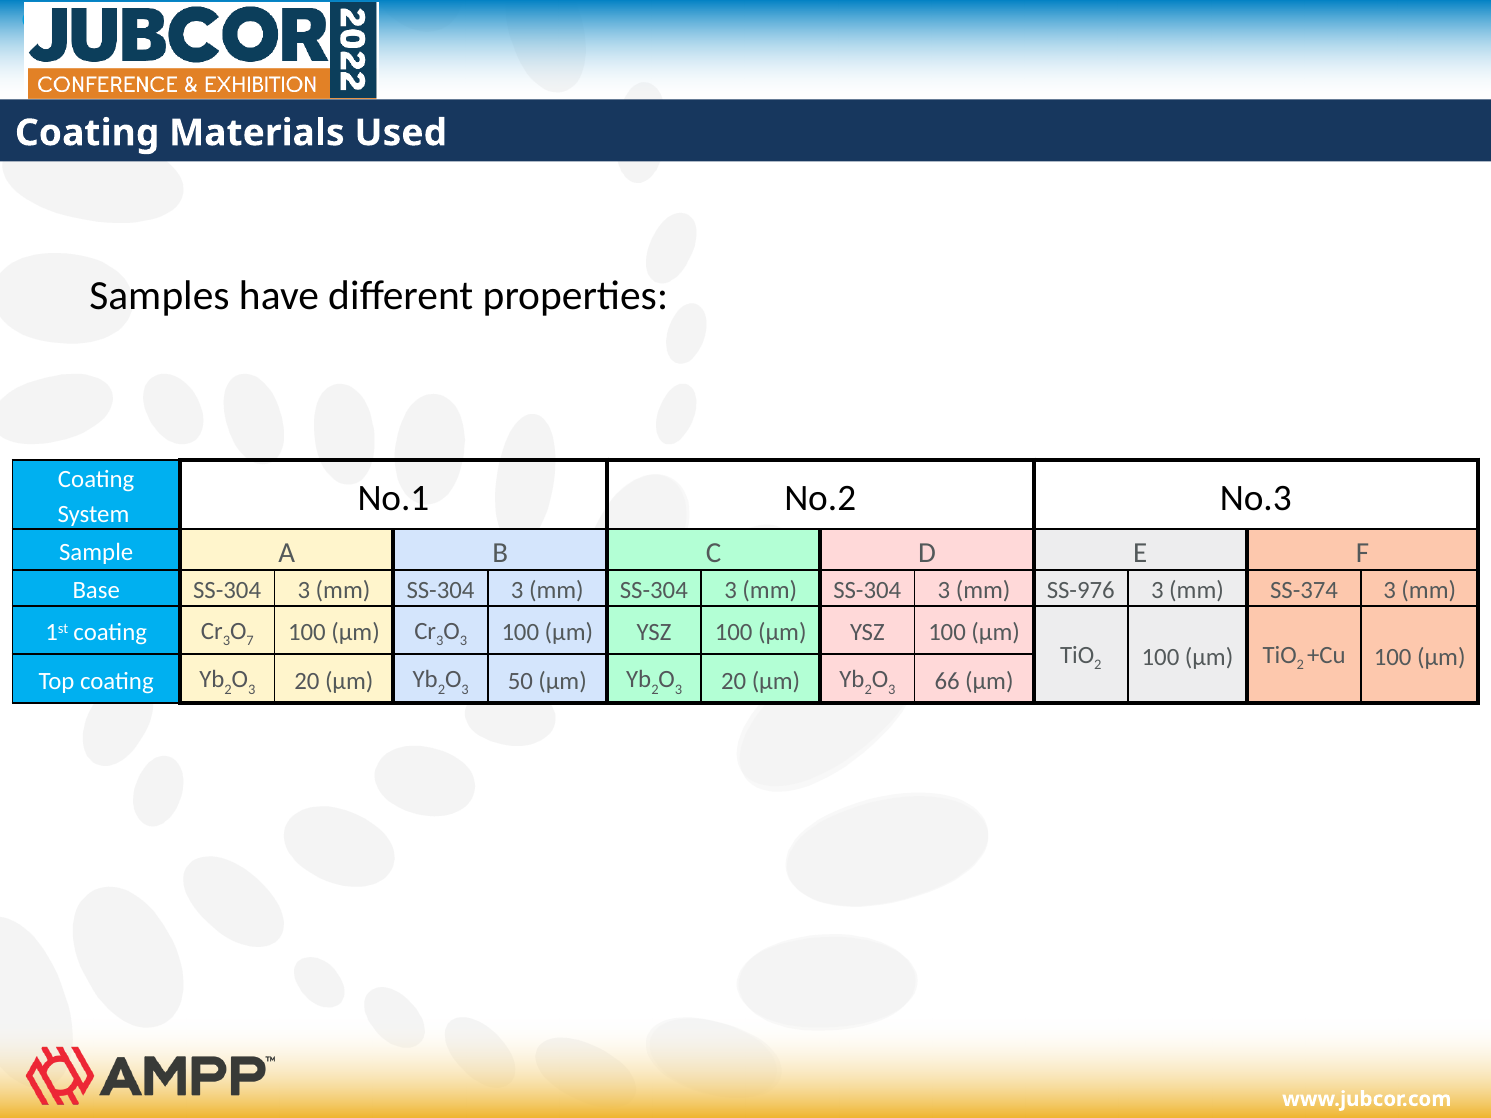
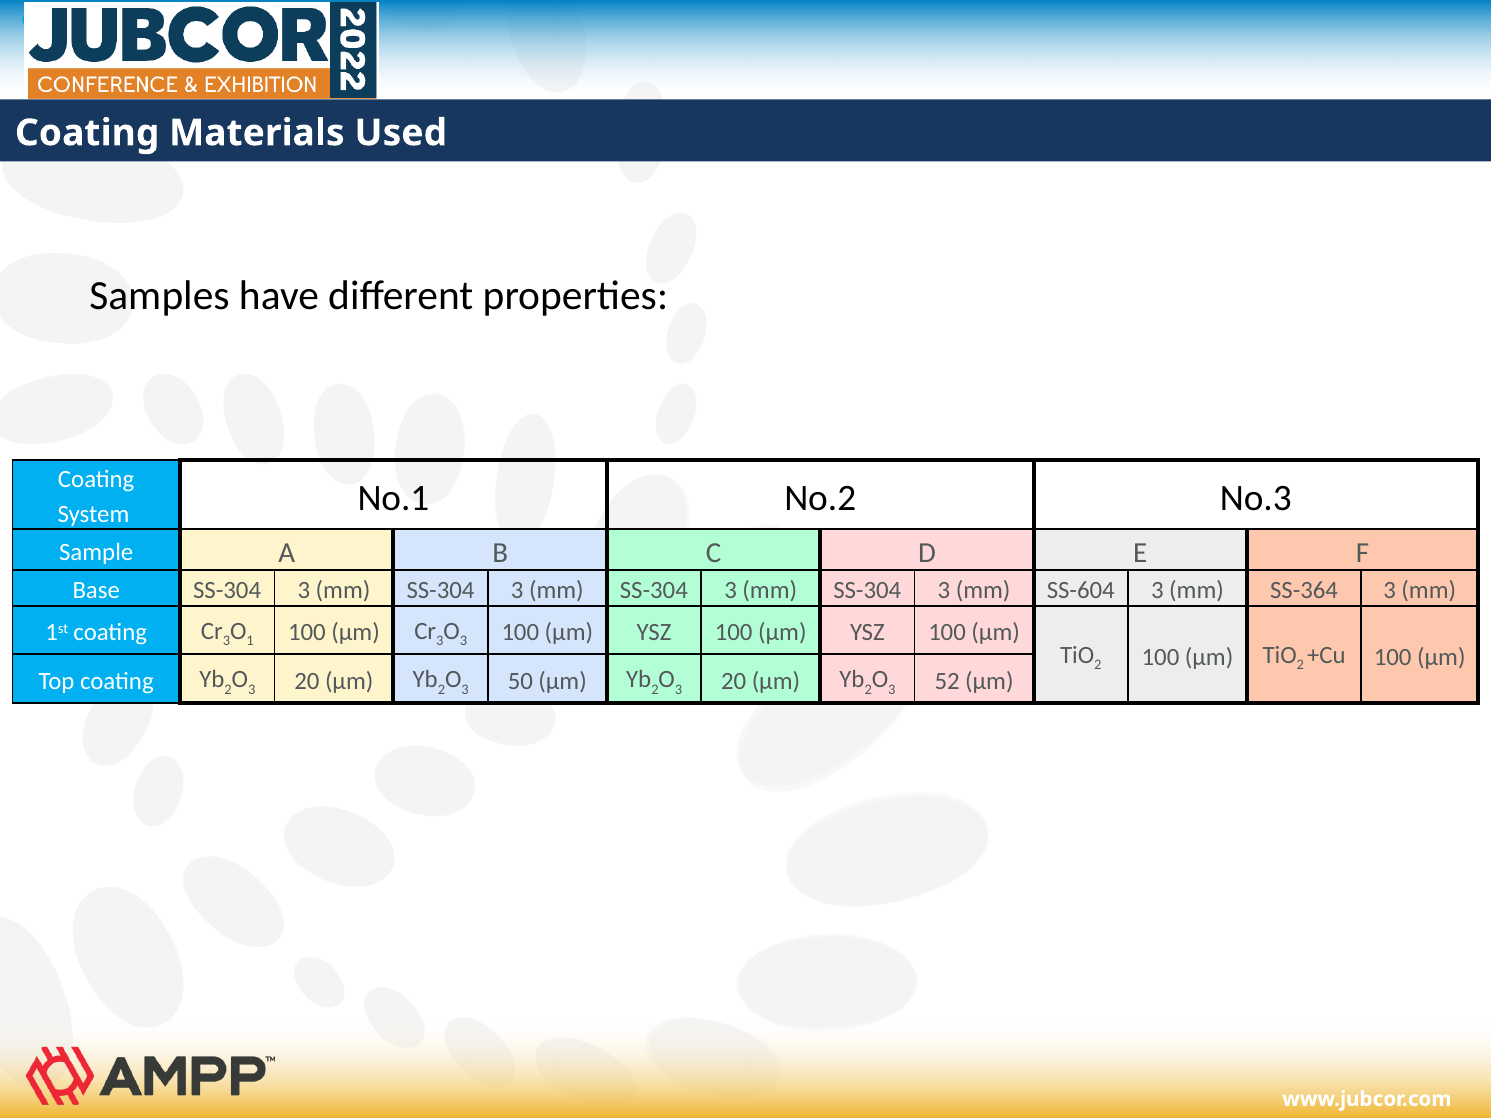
SS-976: SS-976 -> SS-604 (1081, 591)
SS-374: SS-374 -> SS-364 (1304, 591)
7: 7 -> 1 (250, 641)
66: 66 -> 52 (947, 681)
